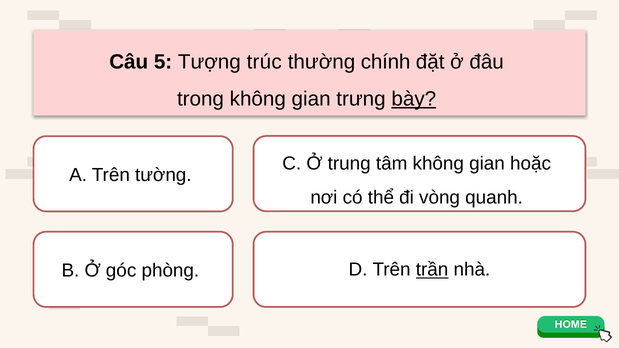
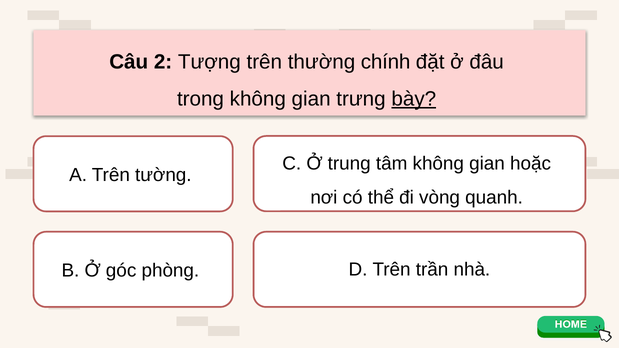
5: 5 -> 2 (163, 62)
Tượng trúc: trúc -> trên (264, 62)
trần underline: present -> none (432, 270)
